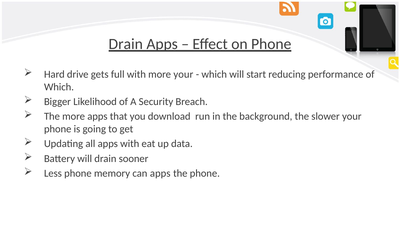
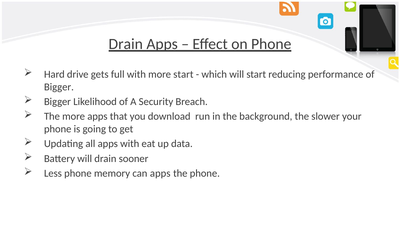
more your: your -> start (183, 74)
Which: Which -> Bigger (59, 87)
